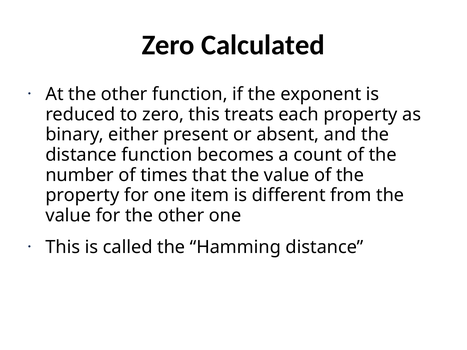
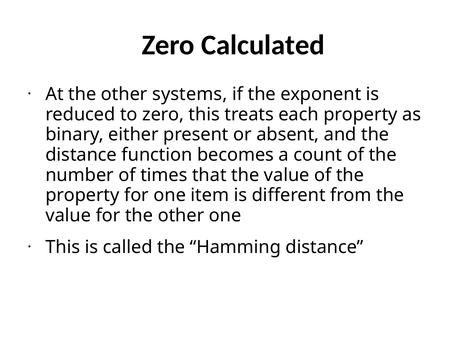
other function: function -> systems (190, 94)
